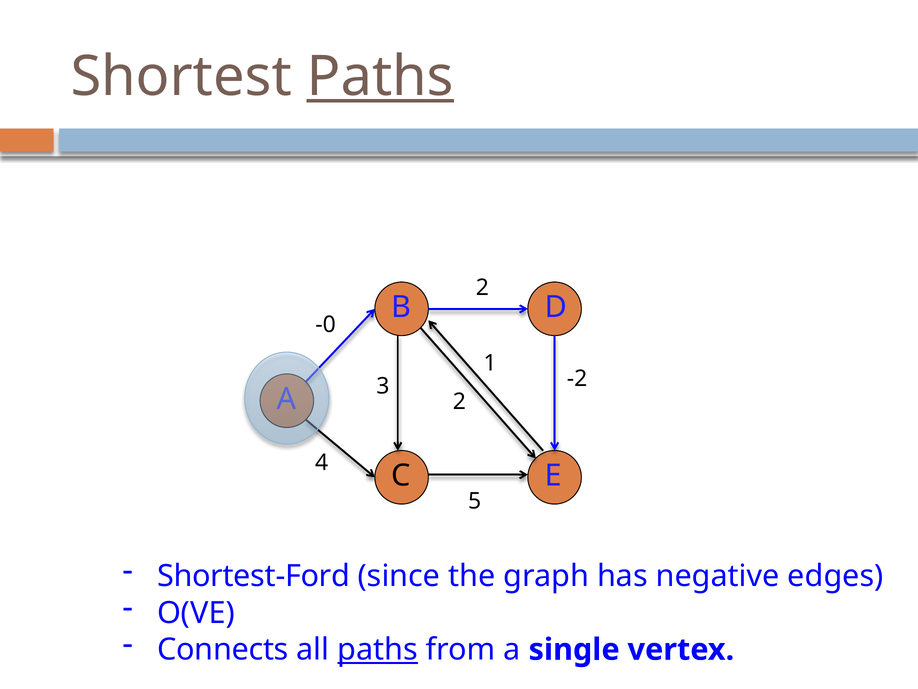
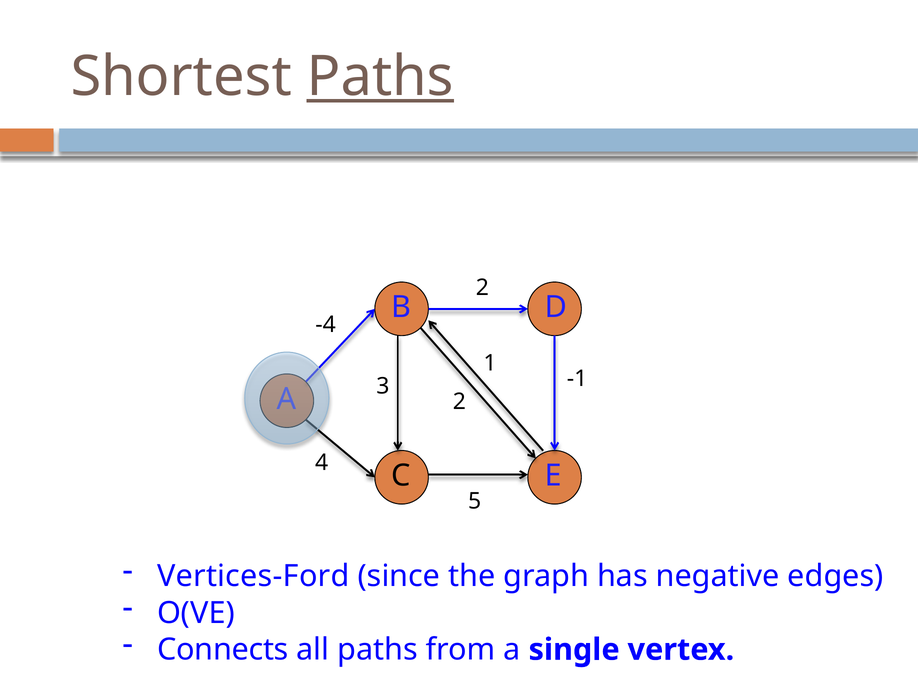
-0: -0 -> -4 (326, 325)
-2: -2 -> -1 (577, 378)
Shortest-Ford: Shortest-Ford -> Vertices-Ford (253, 576)
paths underline: present -> none (378, 649)
